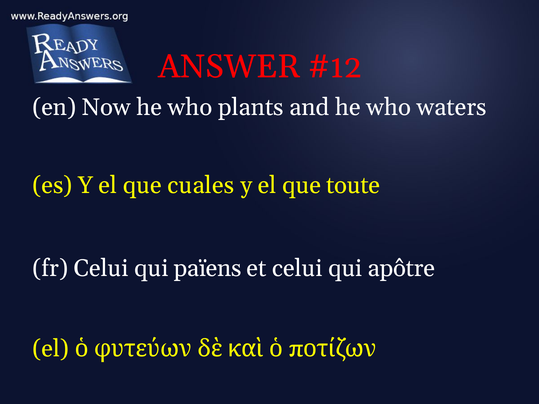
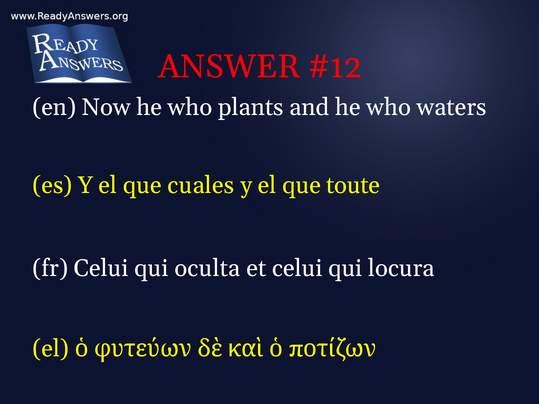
païens: païens -> oculta (207, 269)
apôtre: apôtre -> locura (401, 269)
